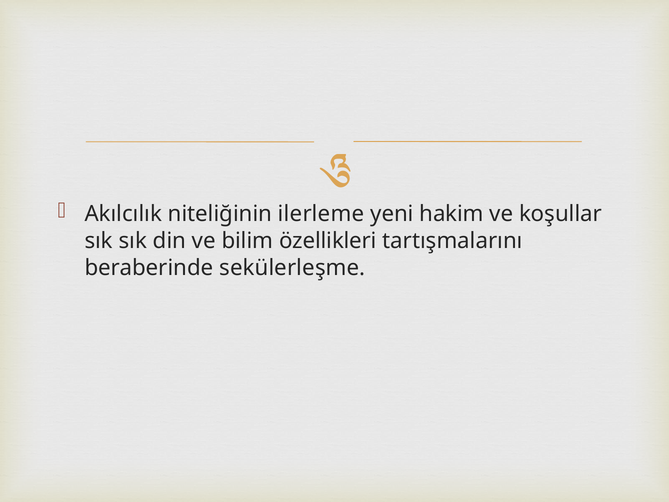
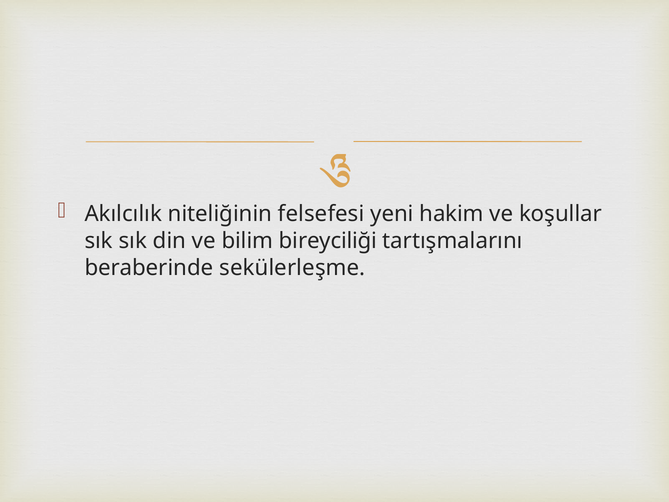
ilerleme: ilerleme -> felsefesi (321, 214)
özellikleri: özellikleri -> bireyciliği (328, 241)
